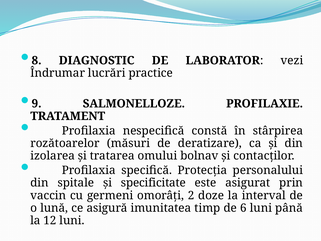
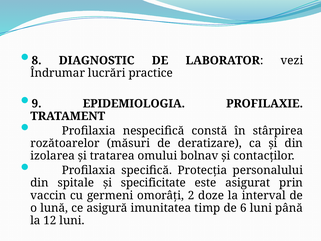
SALMONELLOZE: SALMONELLOZE -> EPIDEMIOLOGIA (134, 103)
